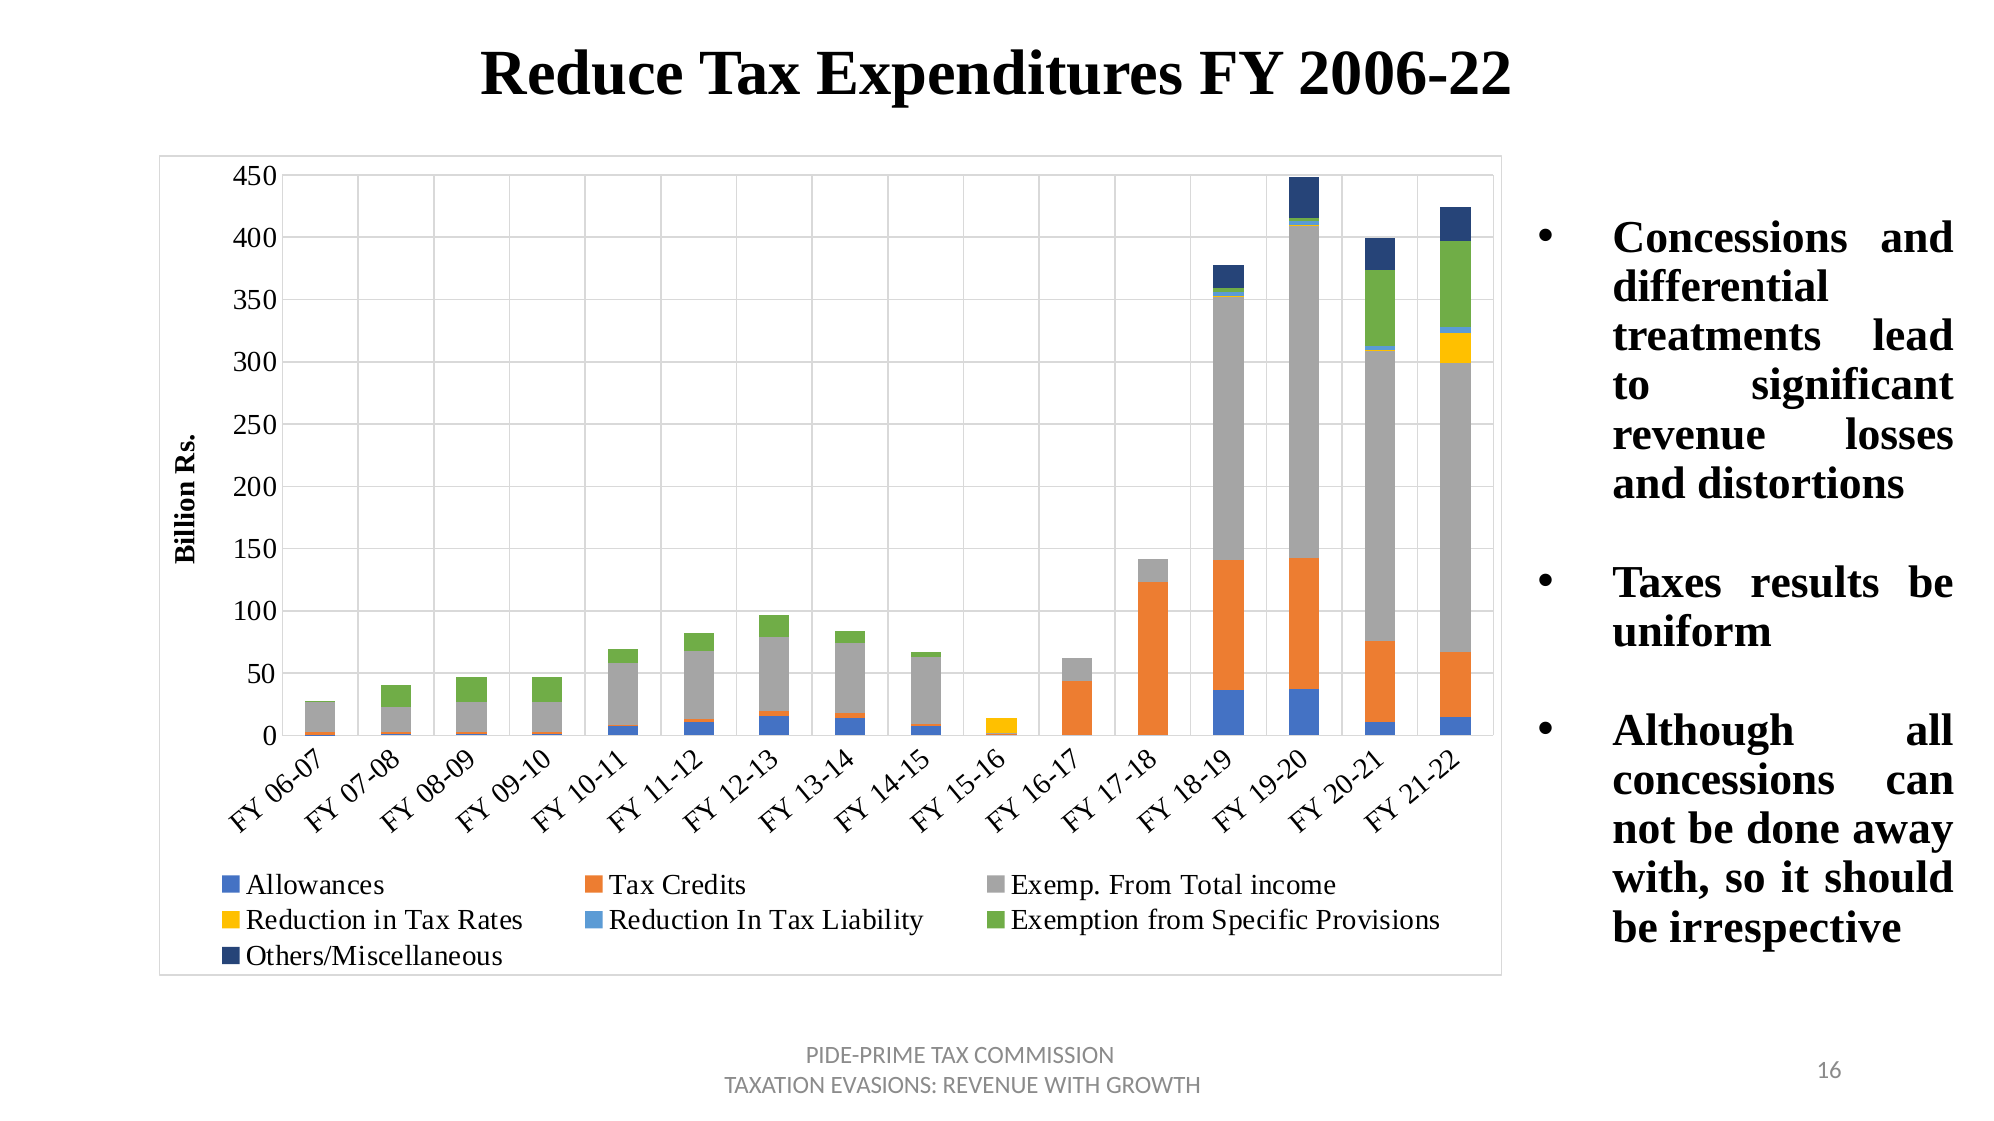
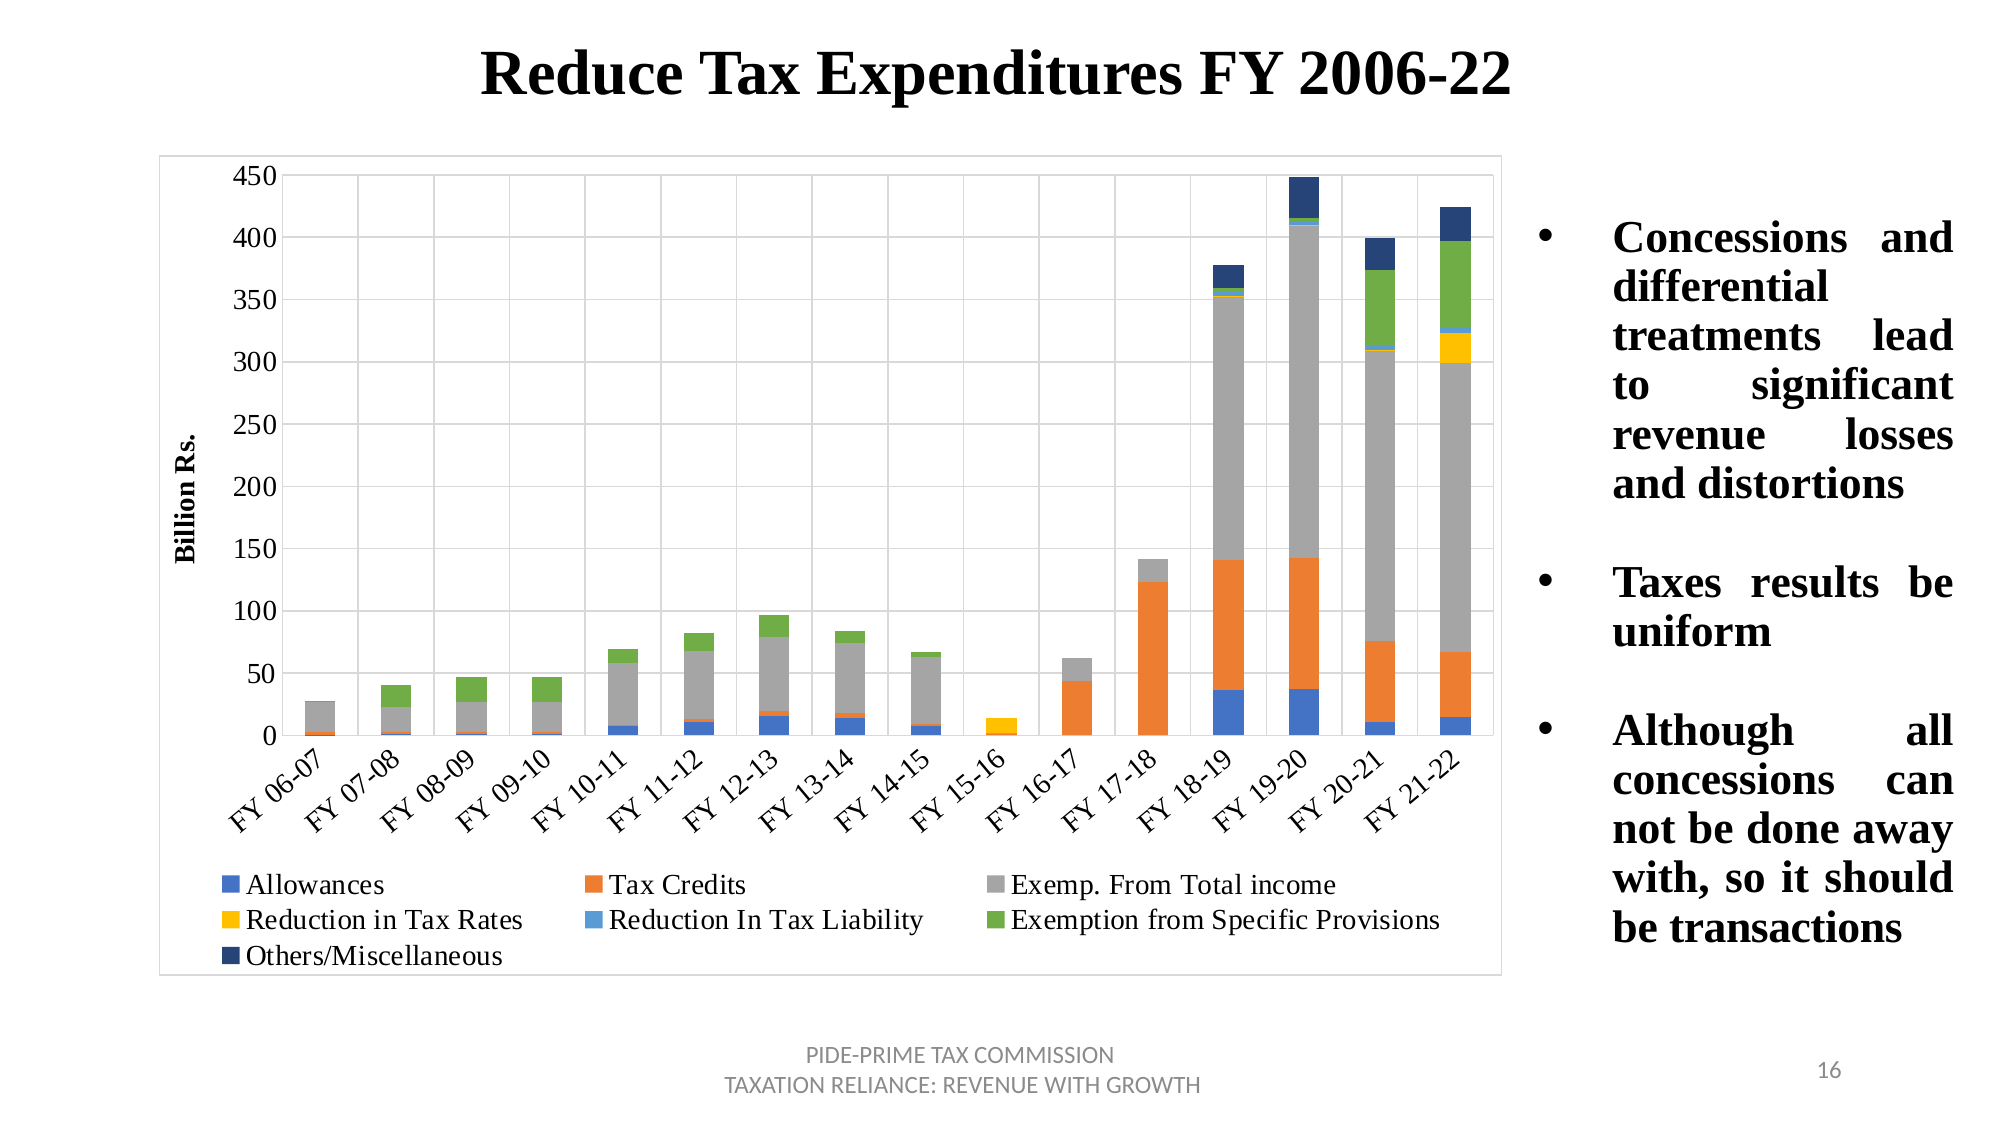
irrespective: irrespective -> transactions (1786, 928)
EVASIONS: EVASIONS -> RELIANCE (884, 1086)
